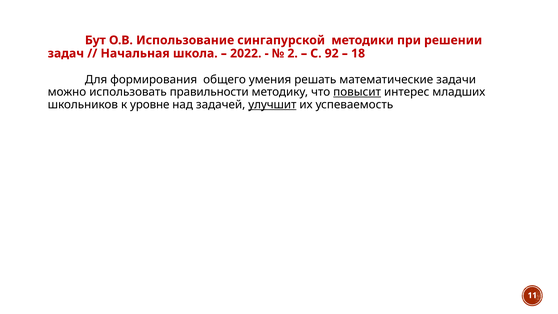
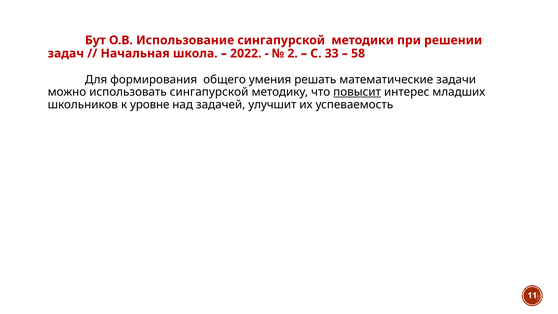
92: 92 -> 33 (332, 53)
18: 18 -> 58 (358, 53)
использовать правильности: правильности -> сингапурской (209, 92)
улучшит underline: present -> none (272, 105)
